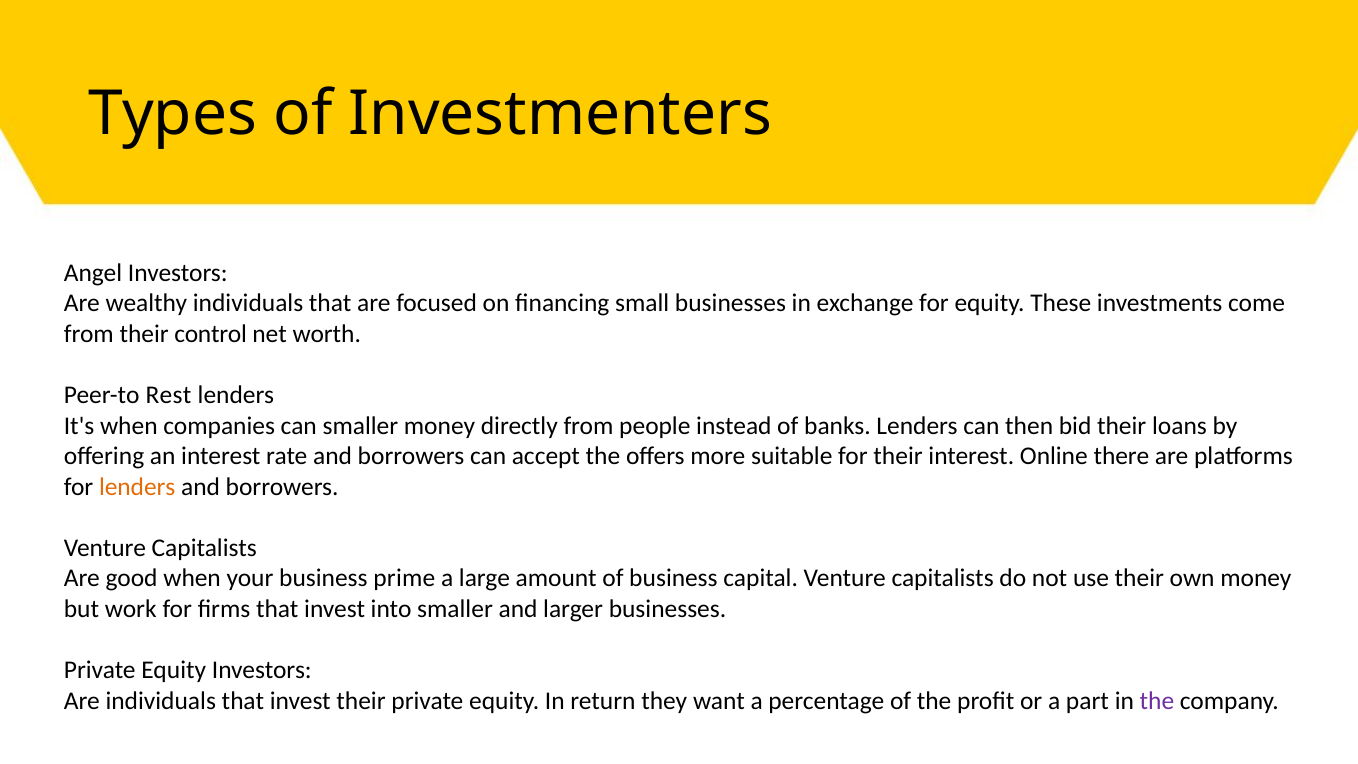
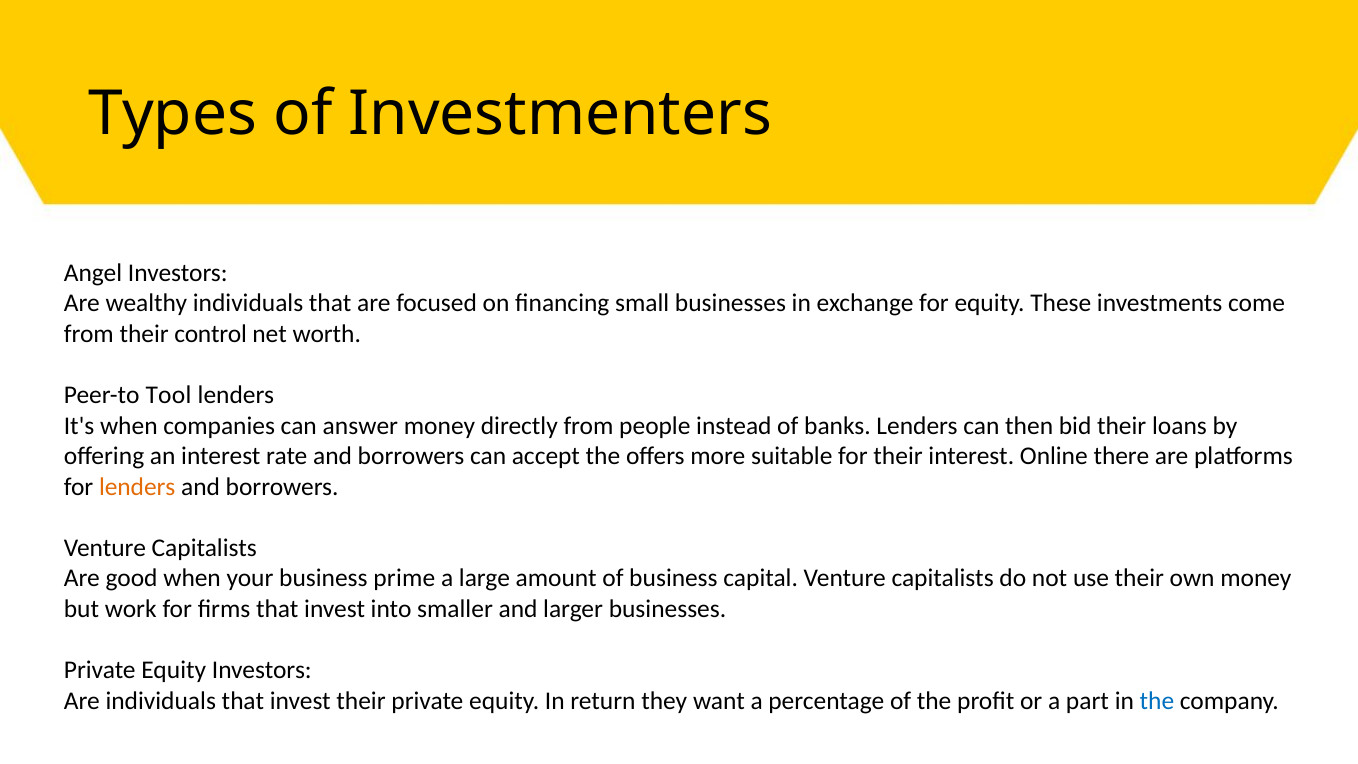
Rest: Rest -> Tool (168, 395)
can smaller: smaller -> answer (360, 426)
the colour: purple -> blue (1157, 701)
